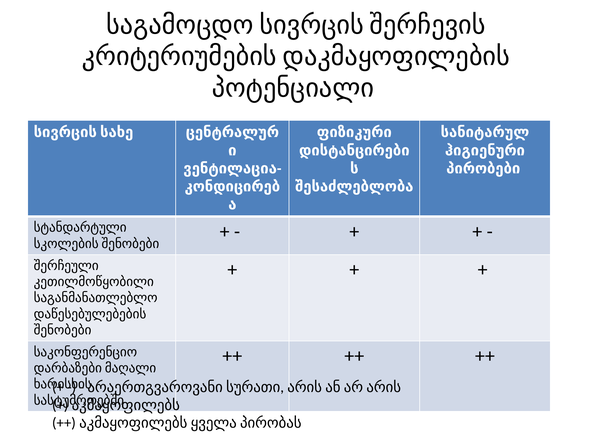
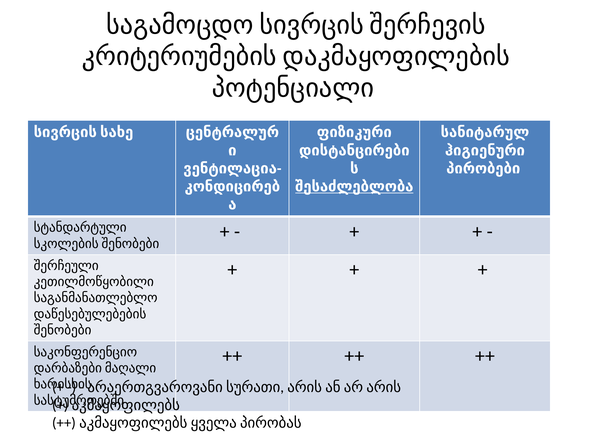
შესაძლებლობა underline: none -> present (354, 187)
